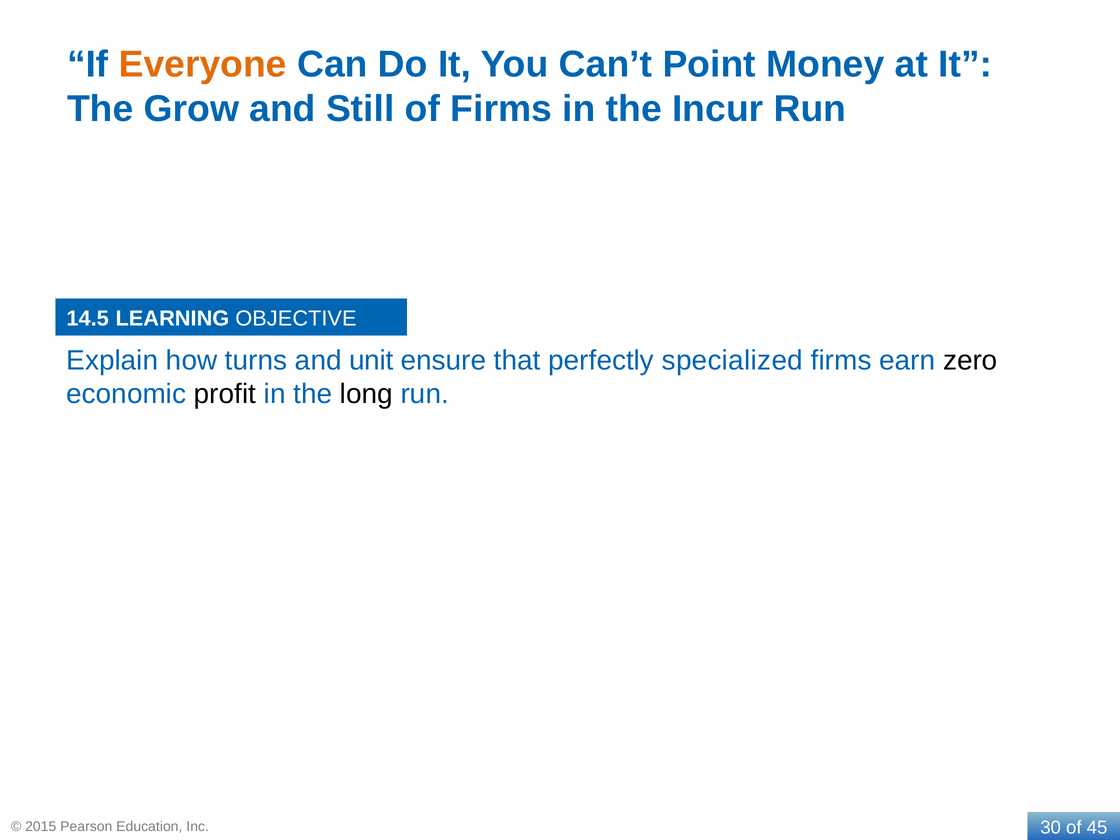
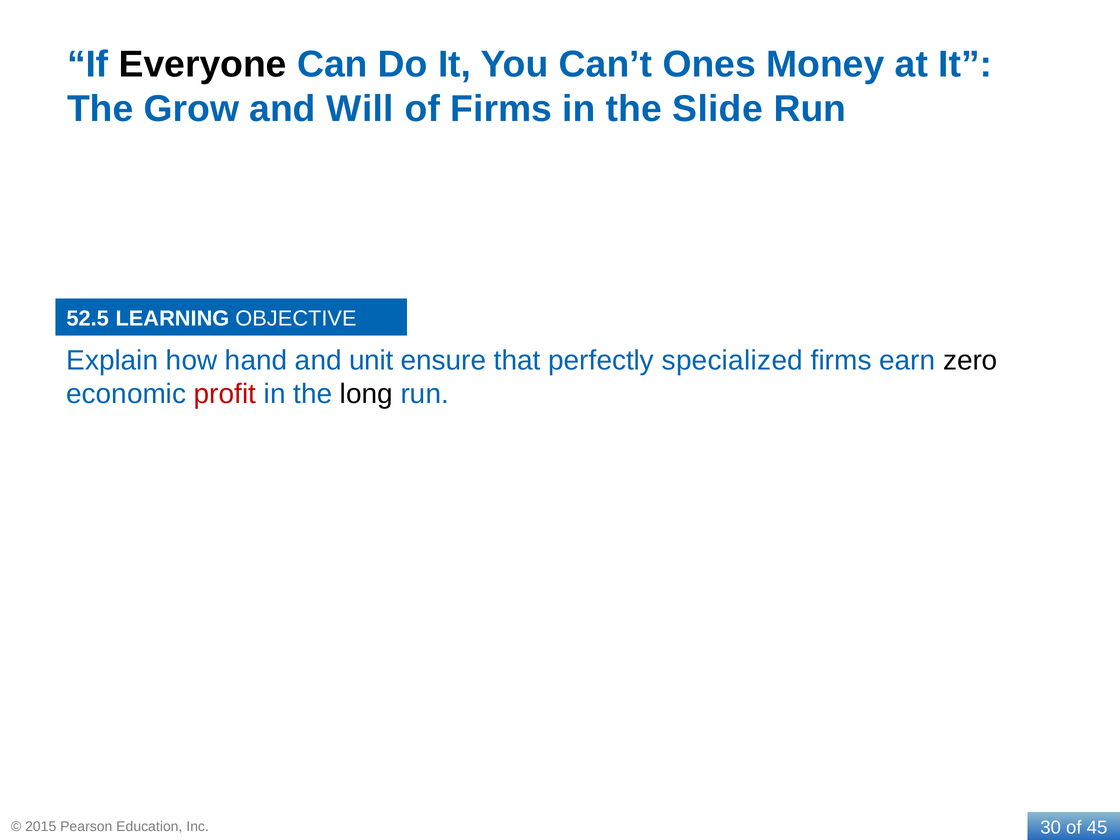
Everyone colour: orange -> black (203, 64)
Point: Point -> Ones (709, 64)
Still: Still -> Will (360, 109)
Incur: Incur -> Slide (718, 109)
14.5: 14.5 -> 52.5 (88, 319)
turns: turns -> hand (256, 360)
profit colour: black -> red (225, 394)
